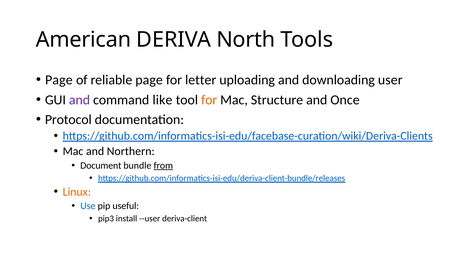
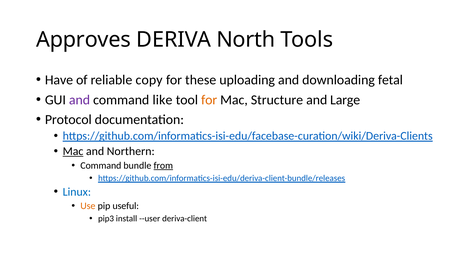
American: American -> Approves (83, 40)
Page: Page -> Have (59, 80)
reliable page: page -> copy (149, 80)
letter: letter -> these (201, 80)
user: user -> fetal (390, 80)
Once: Once -> Large (345, 100)
Mac underline: none -> present (73, 151)
Document: Document -> Command (101, 166)
Linux colour: orange -> blue (77, 192)
Use colour: blue -> orange (88, 206)
